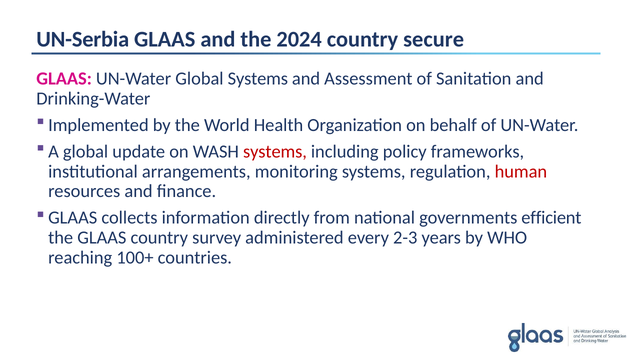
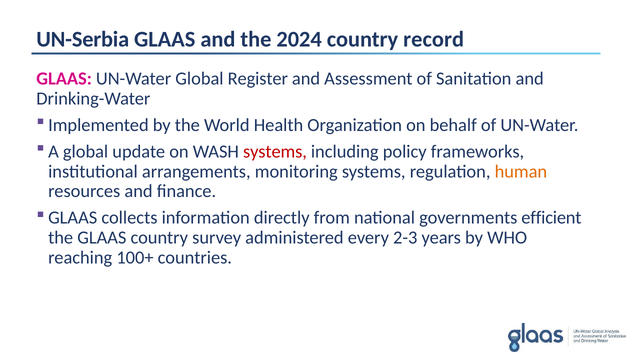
secure: secure -> record (434, 39)
Global Systems: Systems -> Register (258, 79)
human colour: red -> orange (521, 171)
